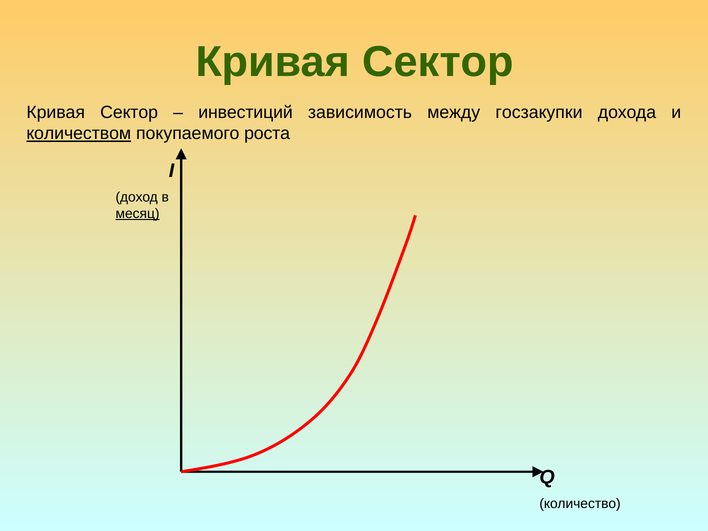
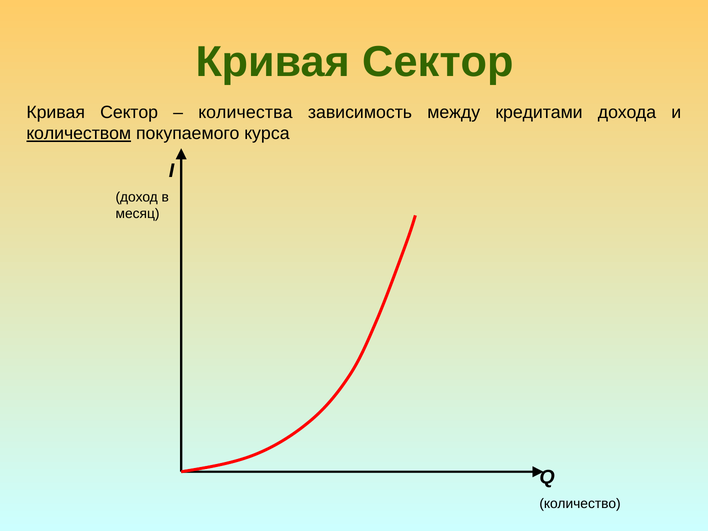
инвестиций: инвестиций -> количества (245, 112)
госзакупки: госзакупки -> кредитами (539, 112)
роста: роста -> курса (267, 134)
месяц underline: present -> none (138, 214)
